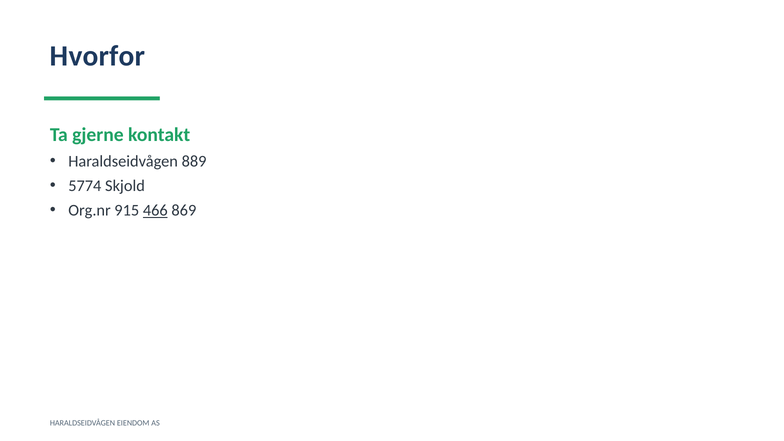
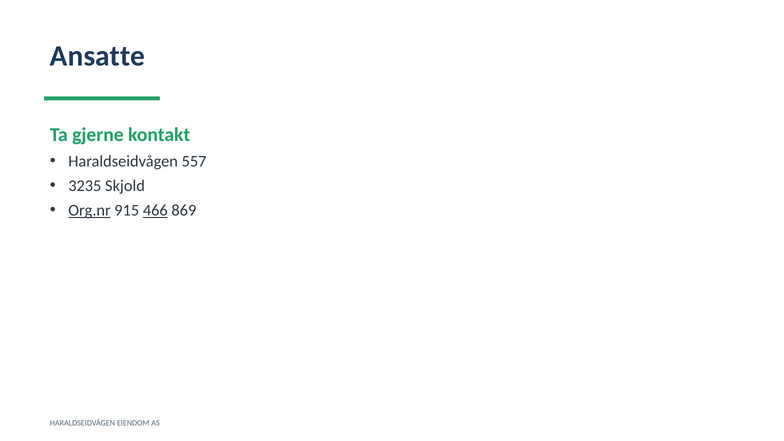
Hvorfor: Hvorfor -> Ansatte (98, 56)
889: 889 -> 557 (194, 161)
5774: 5774 -> 3235 (85, 186)
Org.nr underline: none -> present (89, 210)
